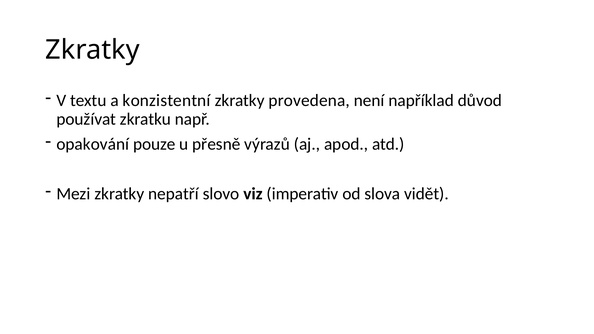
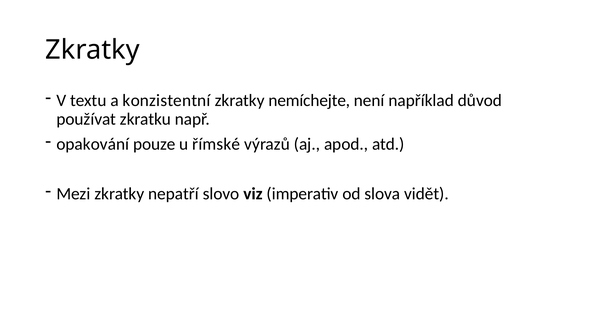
provedena: provedena -> nemíchejte (309, 100)
přesně: přesně -> římské (216, 144)
